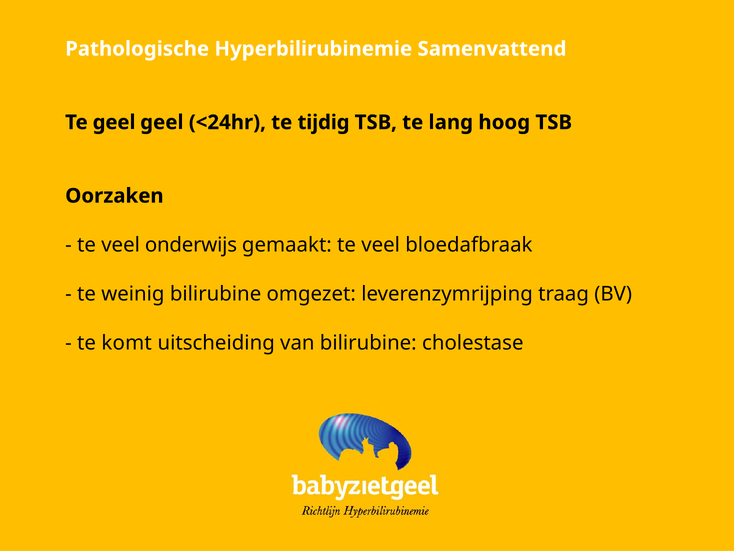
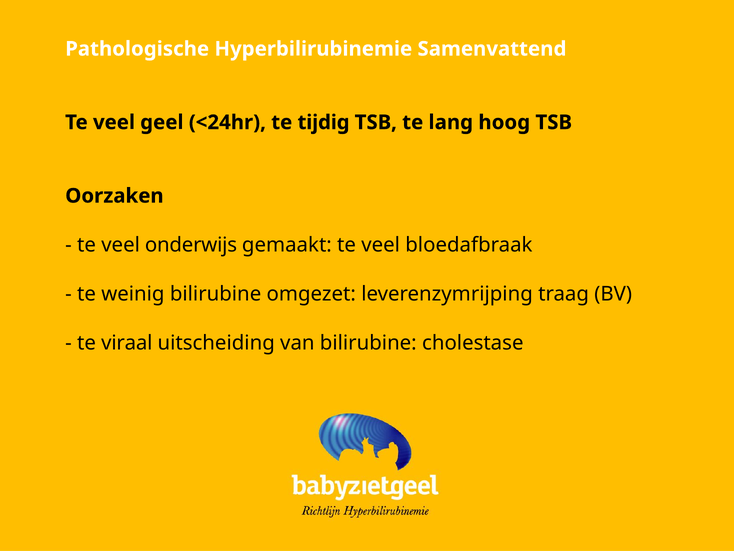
geel: geel -> veel (114, 122)
komt: komt -> viraal (127, 343)
